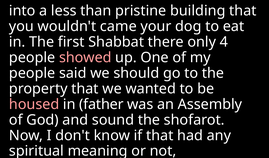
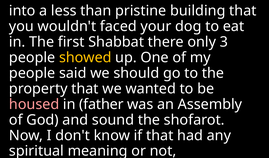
came: came -> faced (118, 26)
4: 4 -> 3 (224, 42)
showed colour: pink -> yellow (85, 57)
